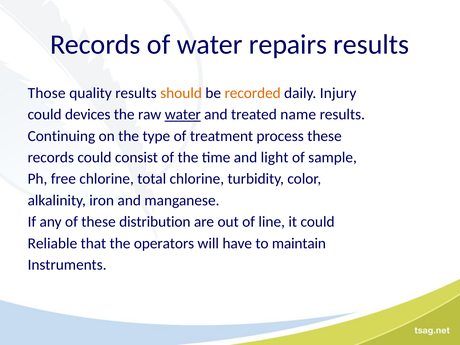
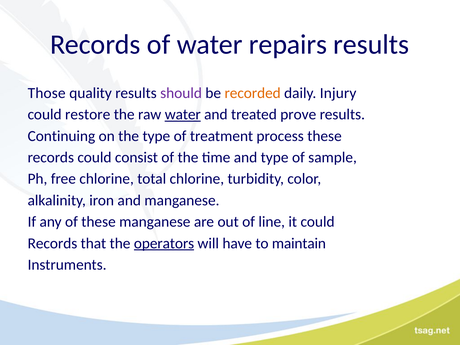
should colour: orange -> purple (181, 93)
devices: devices -> restore (88, 115)
name: name -> prove (298, 115)
and light: light -> type (275, 157)
these distribution: distribution -> manganese (155, 222)
Reliable: Reliable -> Records (52, 243)
operators underline: none -> present (164, 243)
